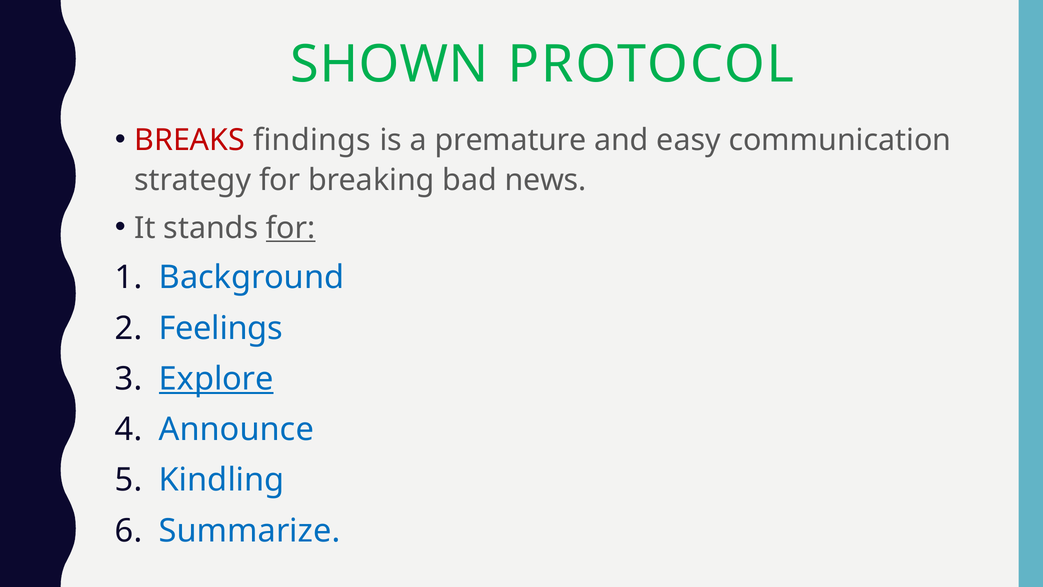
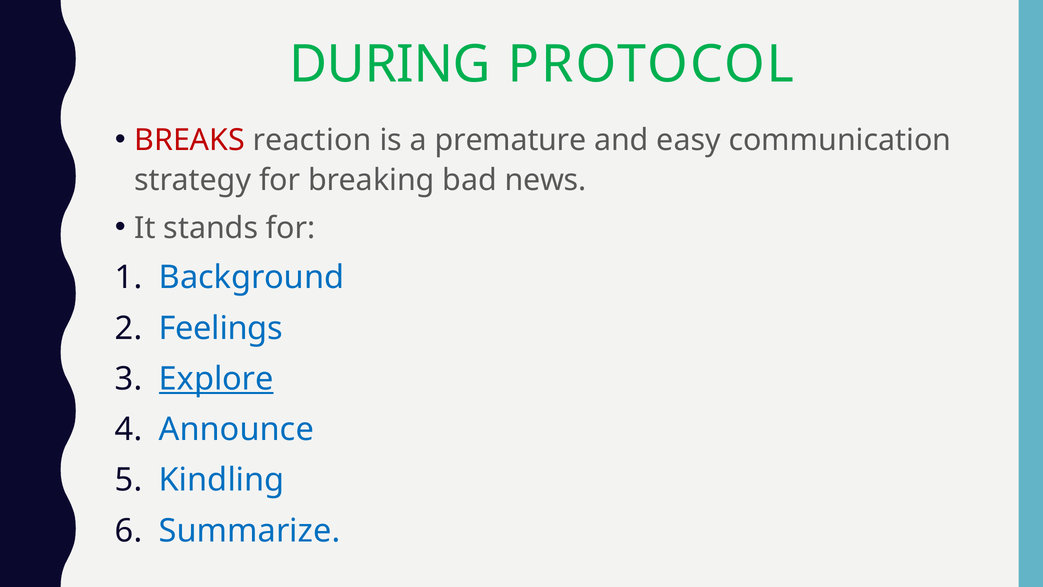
SHOWN: SHOWN -> DURING (390, 64)
findings: findings -> reaction (312, 140)
for underline: present -> none (291, 228)
